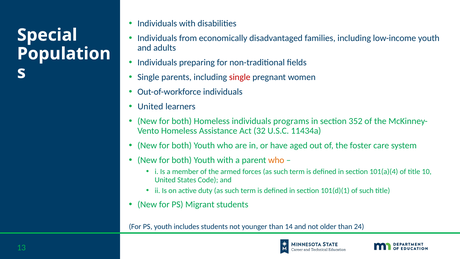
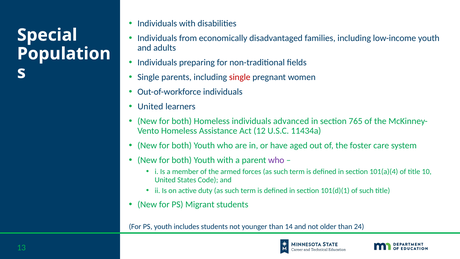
programs: programs -> advanced (291, 121)
352: 352 -> 765 (356, 121)
32: 32 -> 12 (260, 131)
who colour: orange -> purple (276, 160)
